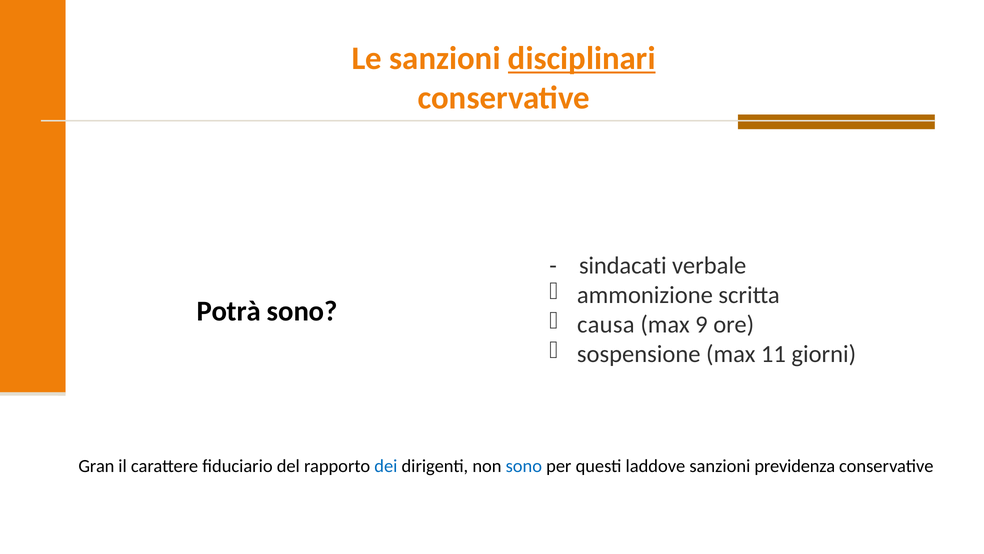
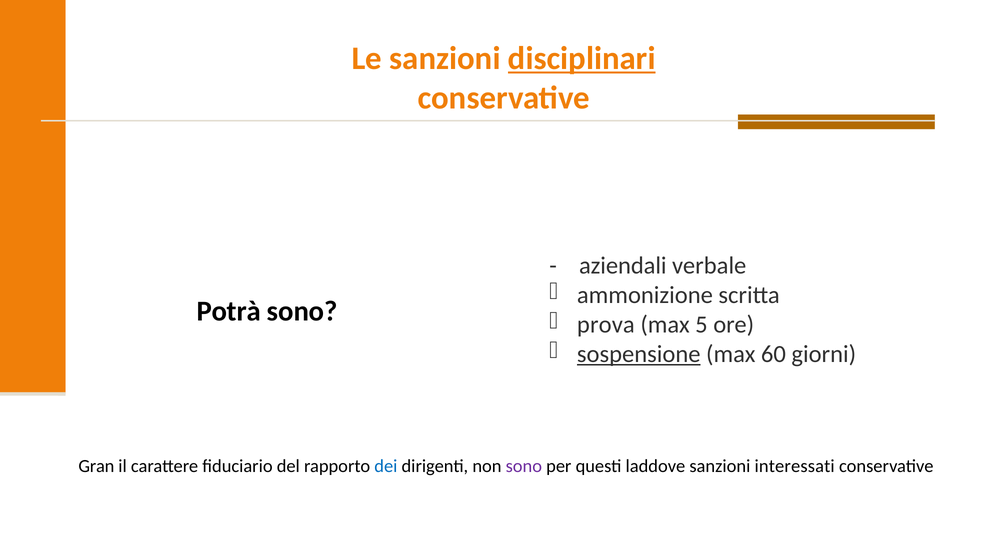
sindacati: sindacati -> aziendali (623, 265)
causa: causa -> prova (606, 324)
9: 9 -> 5 (701, 324)
sospensione underline: none -> present (639, 354)
11: 11 -> 60 (773, 354)
sono colour: blue -> purple (524, 466)
previdenza: previdenza -> interessati (795, 466)
